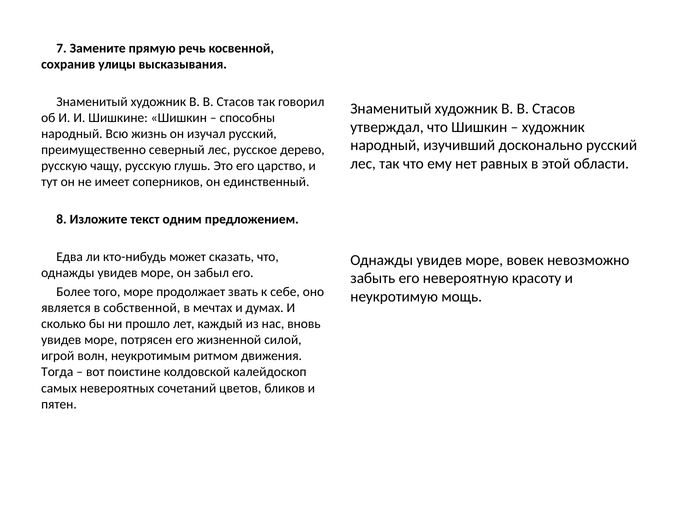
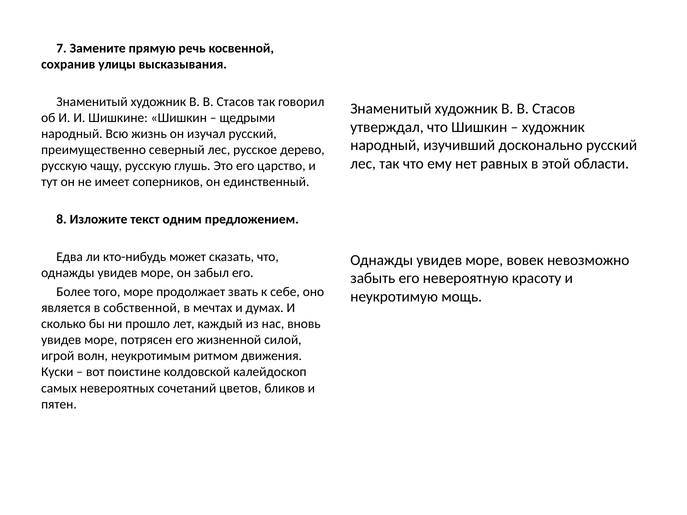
способны: способны -> щедрыми (247, 118)
Тогда: Тогда -> Куски (57, 372)
